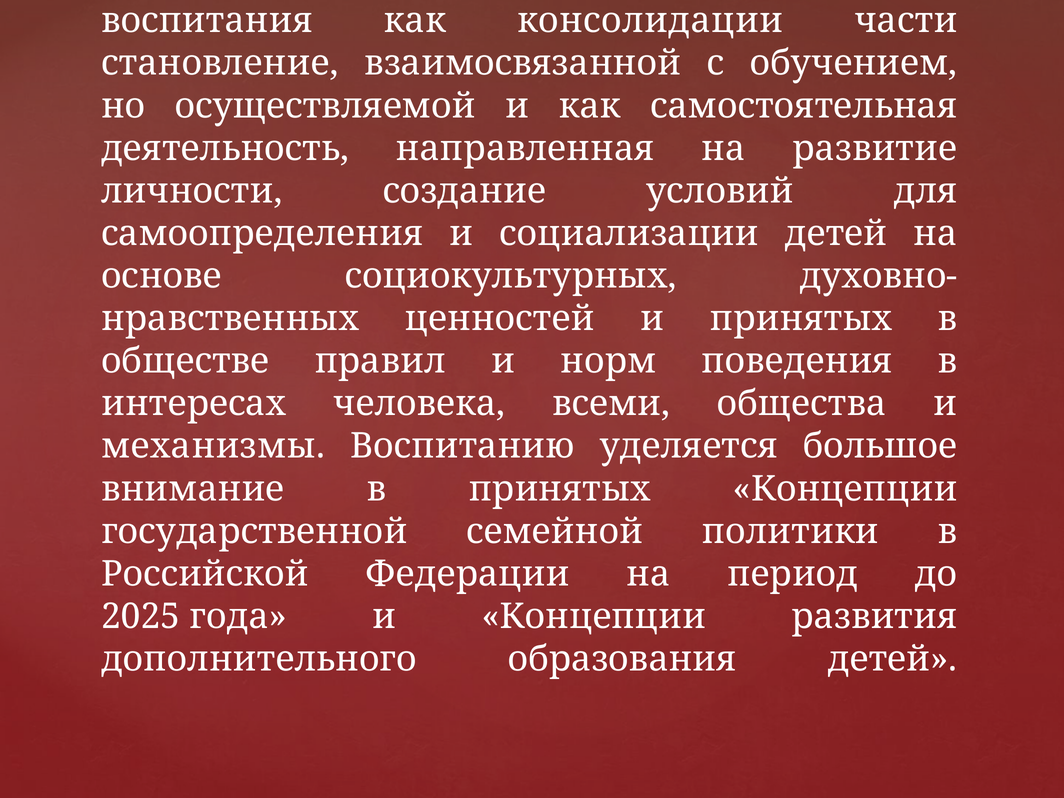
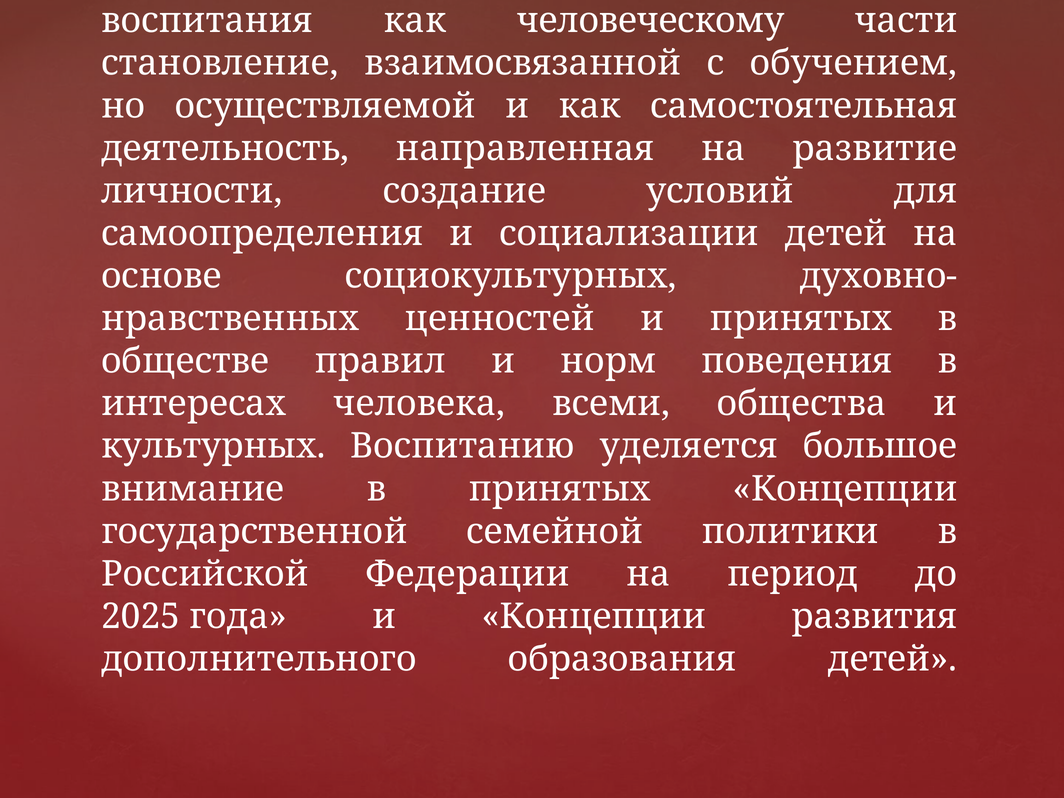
консолидации: консолидации -> человеческому (651, 21)
механизмы: механизмы -> культурных (213, 446)
